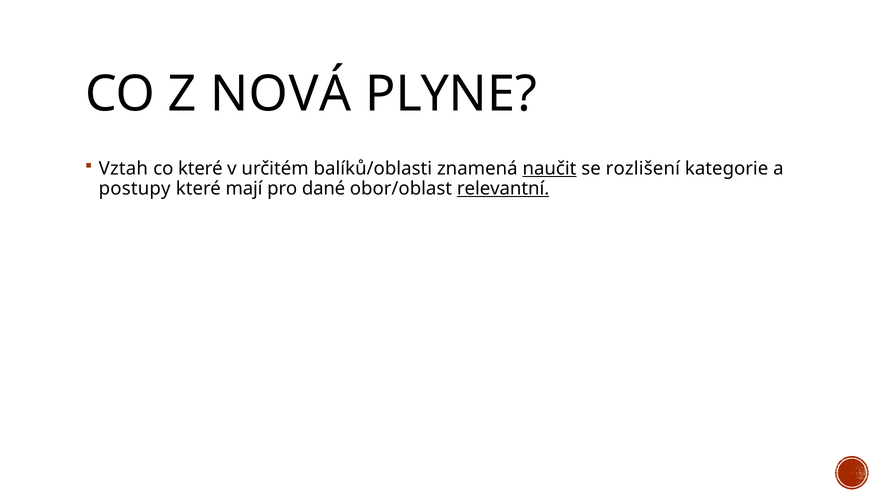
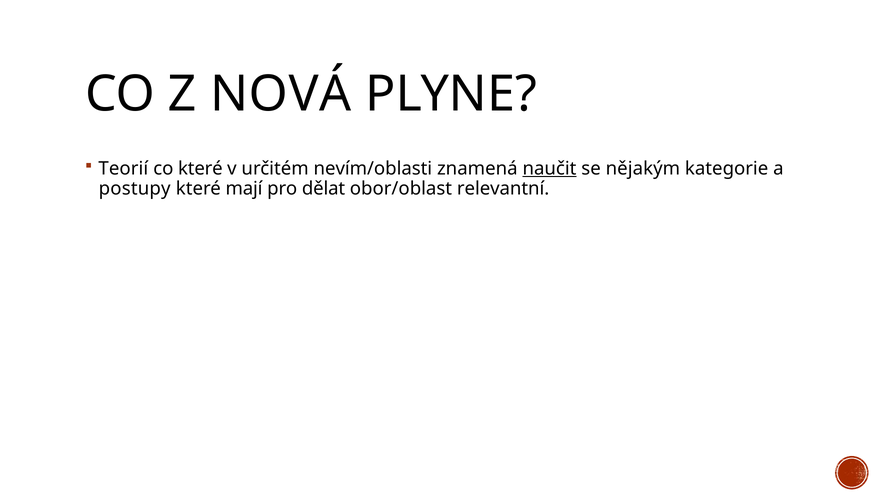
Vztah: Vztah -> Teorií (123, 169)
balíků/oblasti: balíků/oblasti -> nevím/oblasti (373, 169)
rozlišení: rozlišení -> nějakým (643, 169)
dané: dané -> dělat (324, 189)
relevantní underline: present -> none (503, 189)
